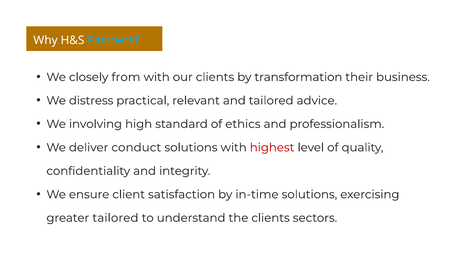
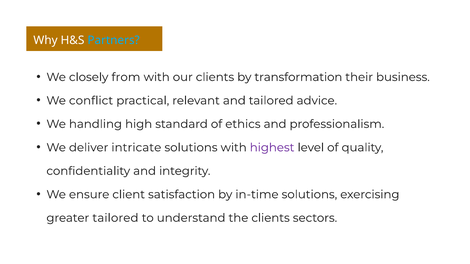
distress: distress -> conflict (91, 101)
involving: involving -> handling (95, 124)
conduct: conduct -> intricate (136, 148)
highest colour: red -> purple (272, 148)
